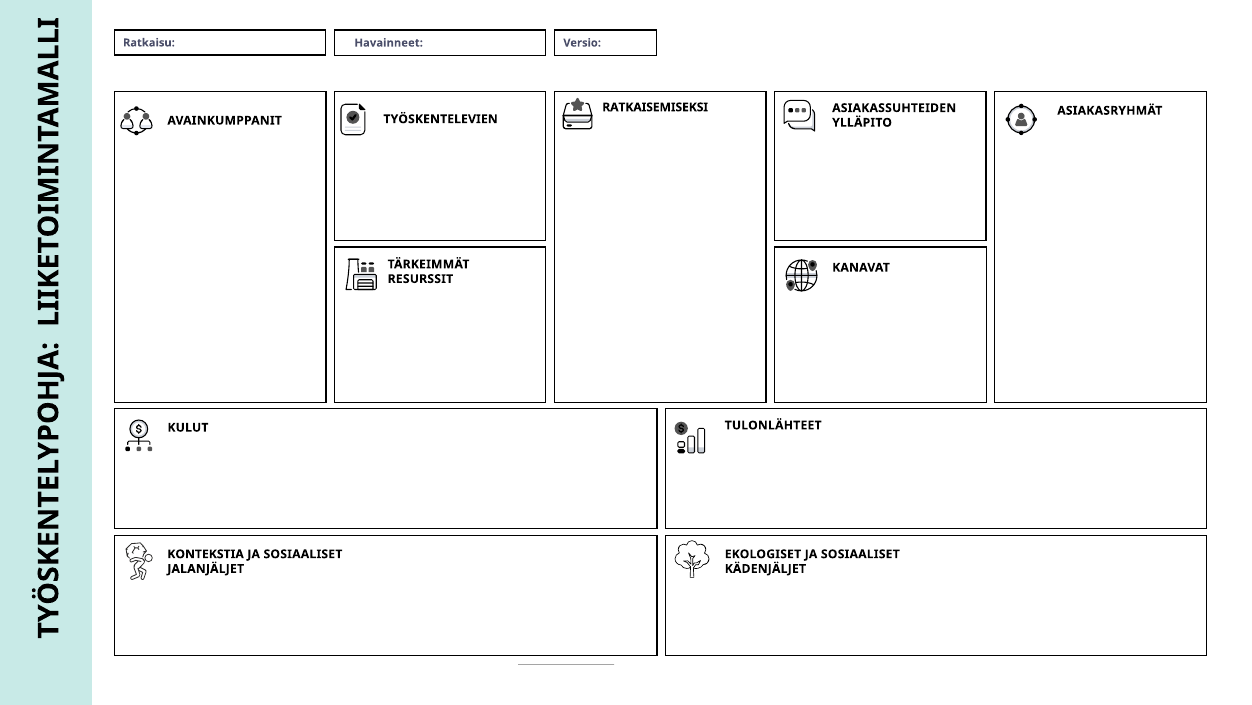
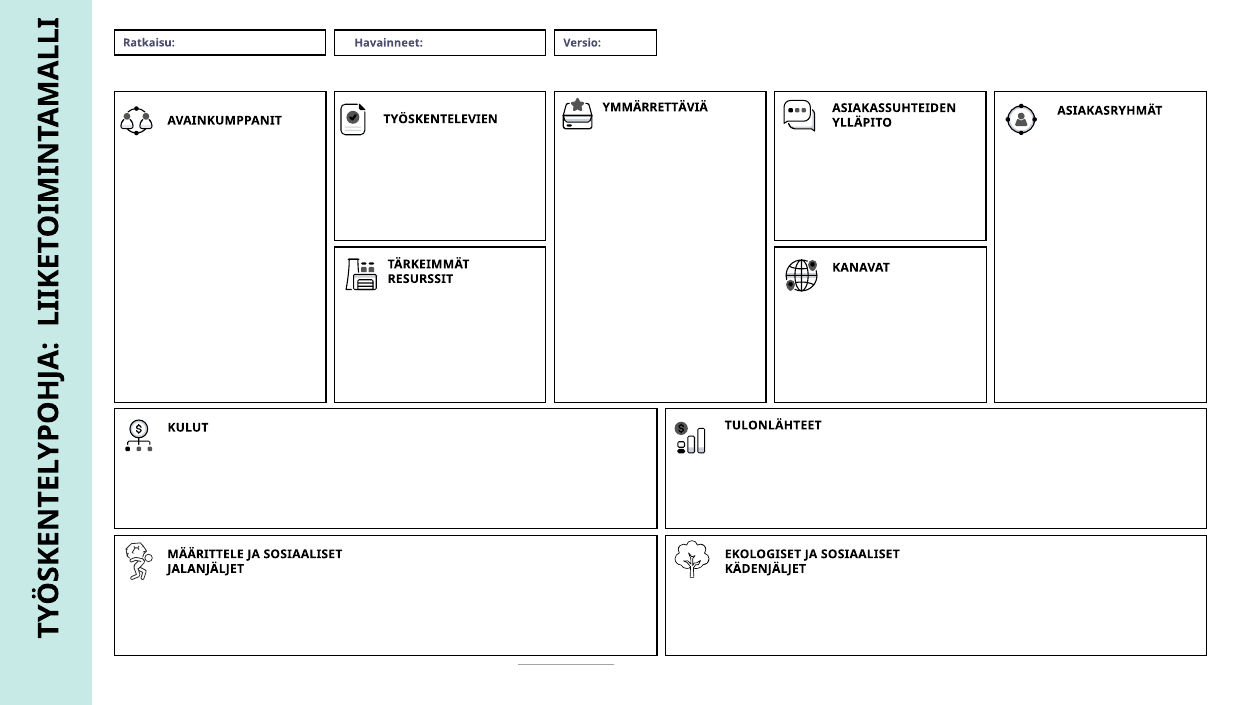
RATKAISEMISEKSI: RATKAISEMISEKSI -> YMMÄRRETTÄVIÄ (655, 107)
KONTEKSTIA: KONTEKSTIA -> MÄÄRITTELE (206, 554)
